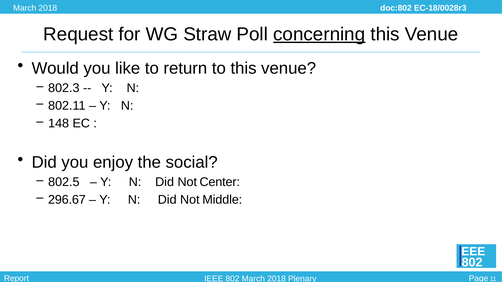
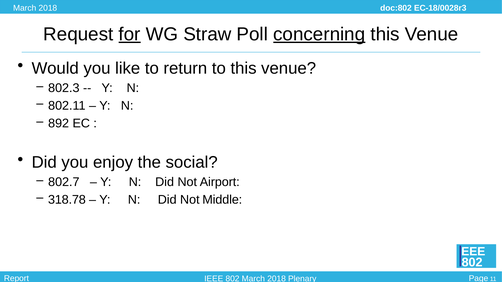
for underline: none -> present (130, 34)
148: 148 -> 892 (59, 124)
802.5: 802.5 -> 802.7 (64, 182)
Center: Center -> Airport (220, 182)
296.67: 296.67 -> 318.78 (67, 200)
